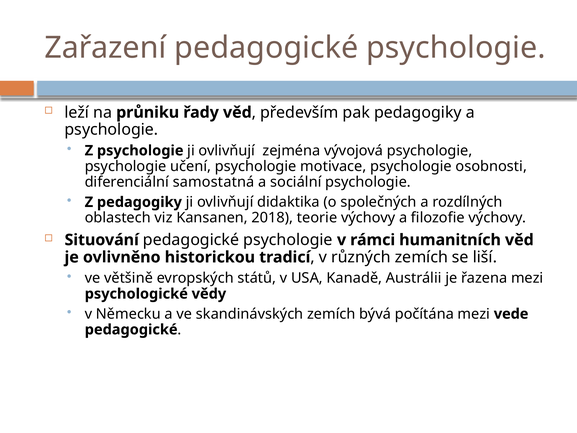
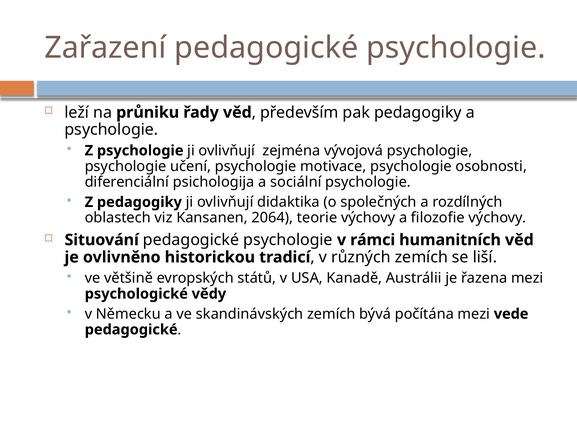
samostatná: samostatná -> psichologija (214, 182)
2018: 2018 -> 2064 (272, 218)
